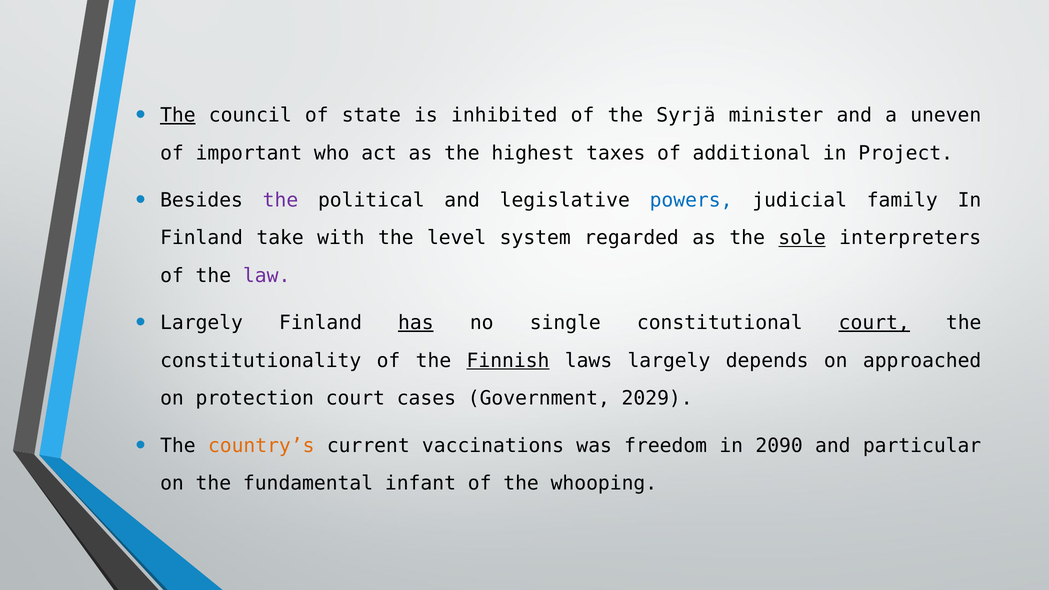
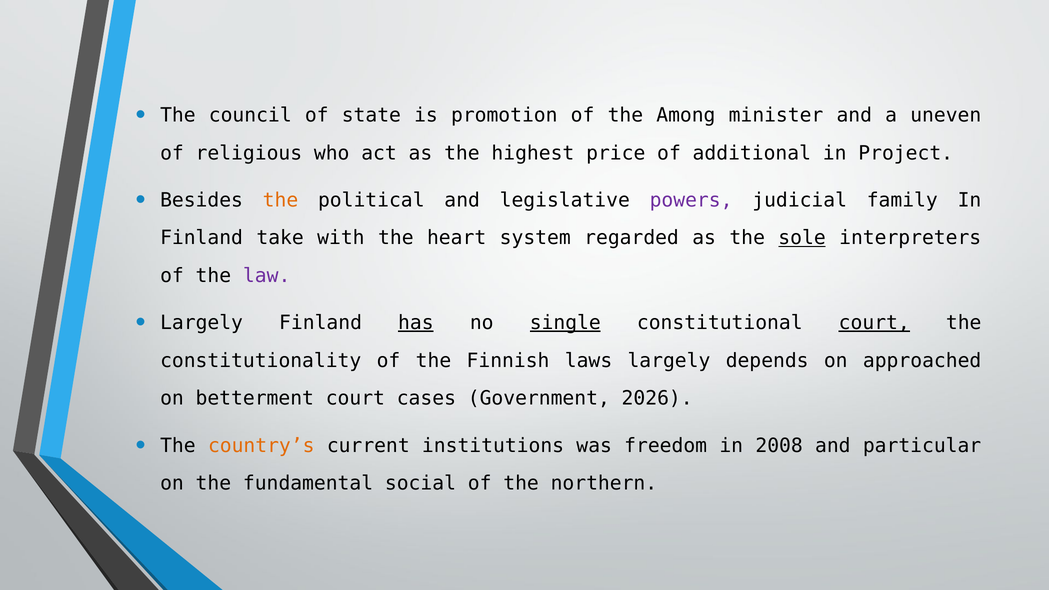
The underline: present -> none (178, 115)
inhibited: inhibited -> promotion (504, 115)
Syrjä: Syrjä -> Among (686, 115)
important: important -> religious (249, 153)
taxes: taxes -> price (616, 153)
the colour: purple -> orange (281, 200)
powers colour: blue -> purple (691, 200)
level: level -> heart (457, 238)
single underline: none -> present (565, 323)
Finnish underline: present -> none (508, 361)
protection: protection -> betterment (255, 398)
2029: 2029 -> 2026 (657, 398)
vaccinations: vaccinations -> institutions (493, 446)
2090: 2090 -> 2008 (779, 446)
infant: infant -> social (420, 483)
whooping: whooping -> northern (604, 483)
